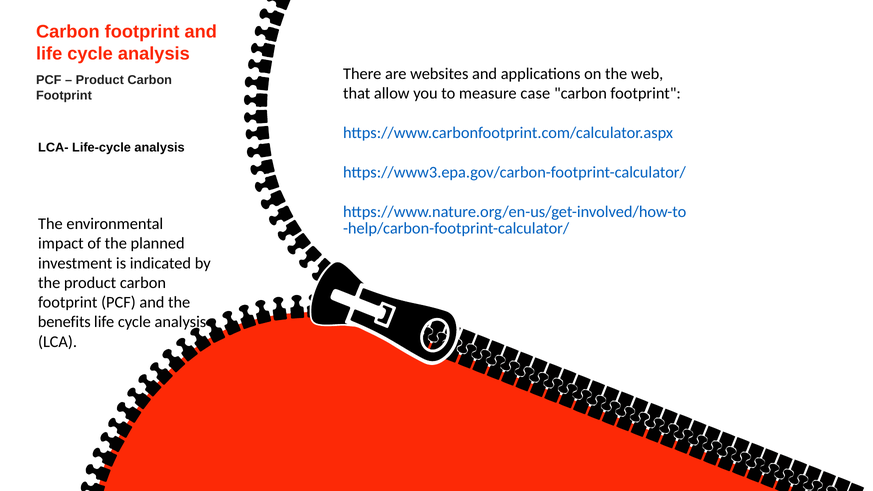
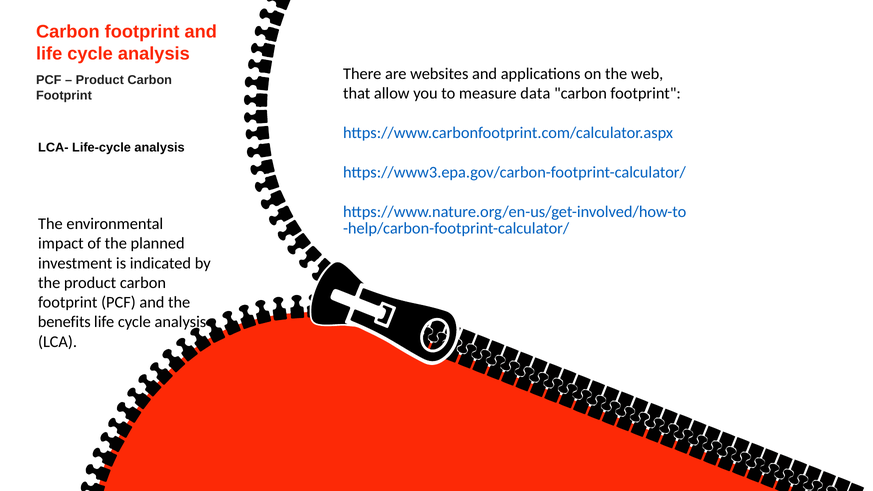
case: case -> data (535, 93)
